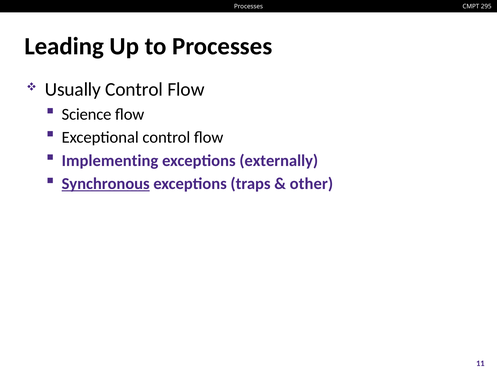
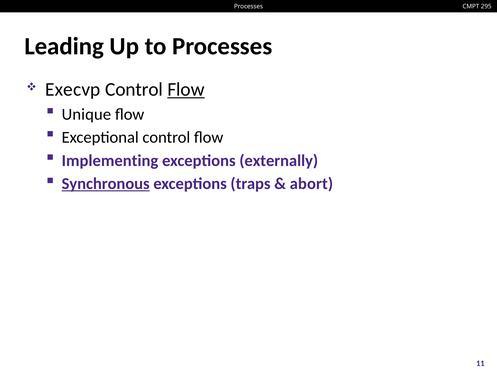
Usually: Usually -> Execvp (73, 89)
Flow underline: none -> present (186, 89)
Science: Science -> Unique (86, 114)
other: other -> abort (311, 184)
